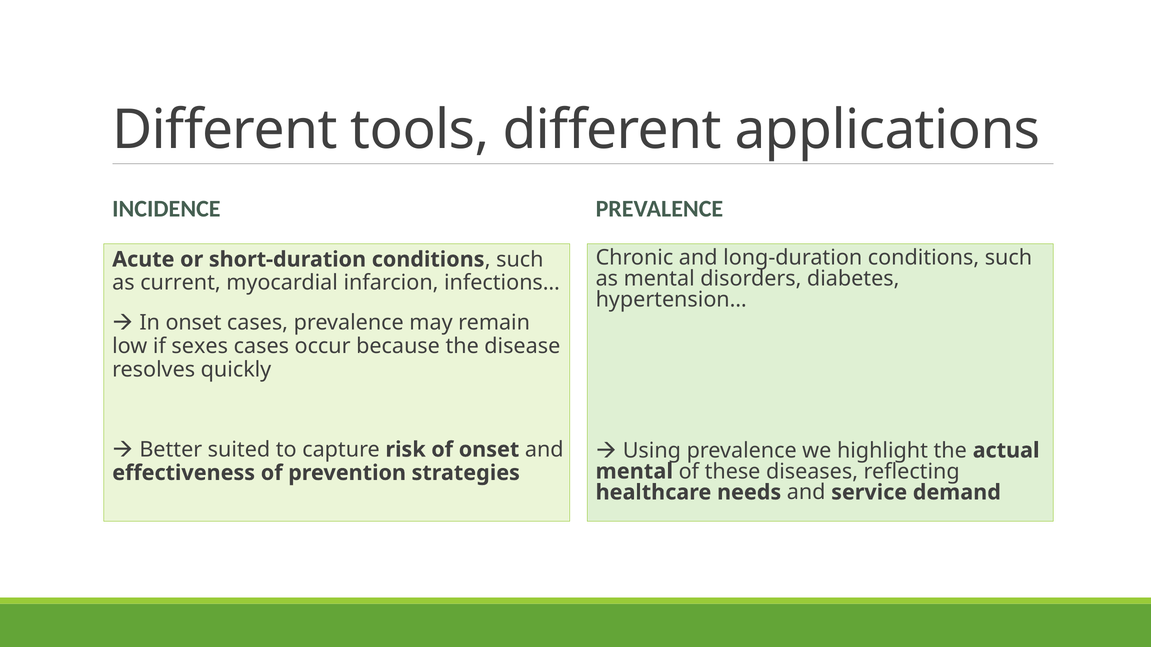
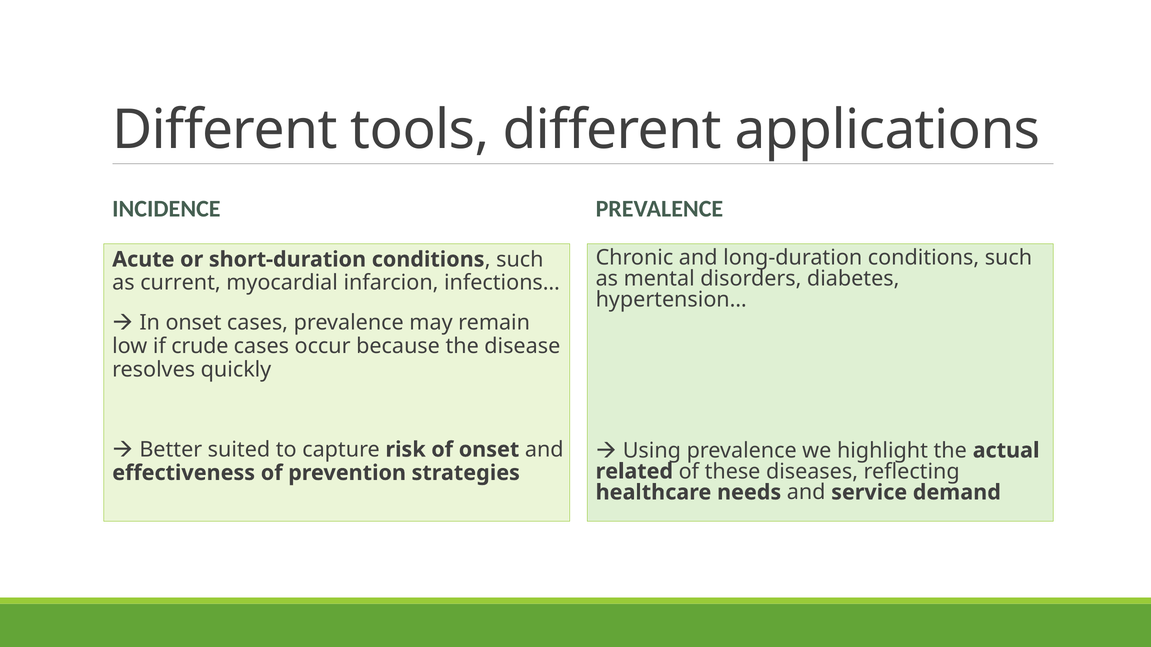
sexes: sexes -> crude (200, 346)
mental: mental -> related (634, 472)
